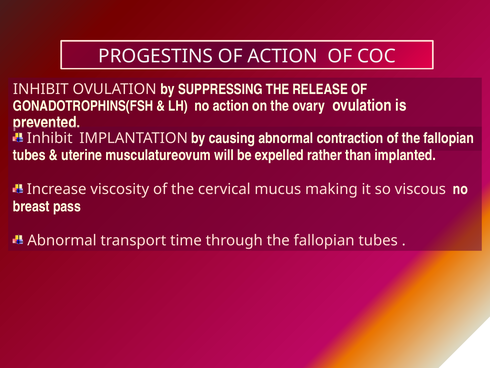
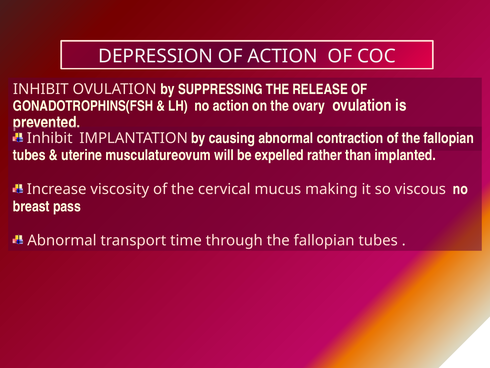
PROGESTINS: PROGESTINS -> DEPRESSION (156, 56)
